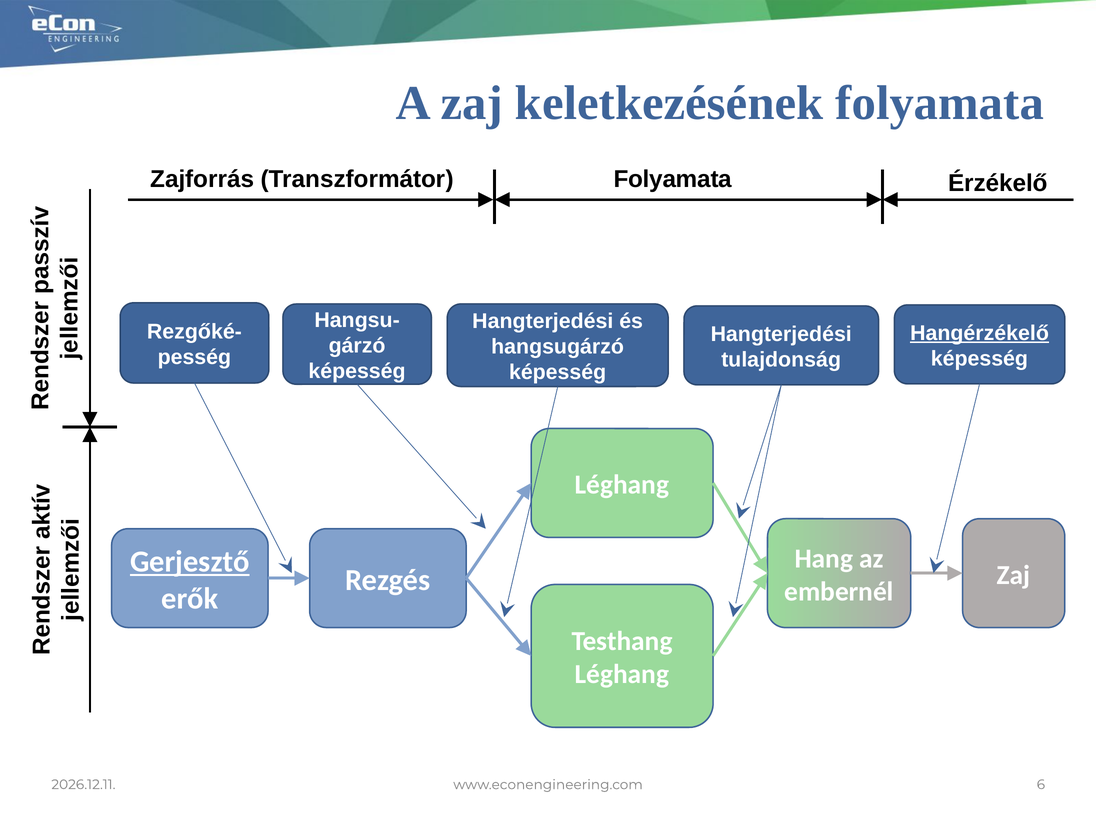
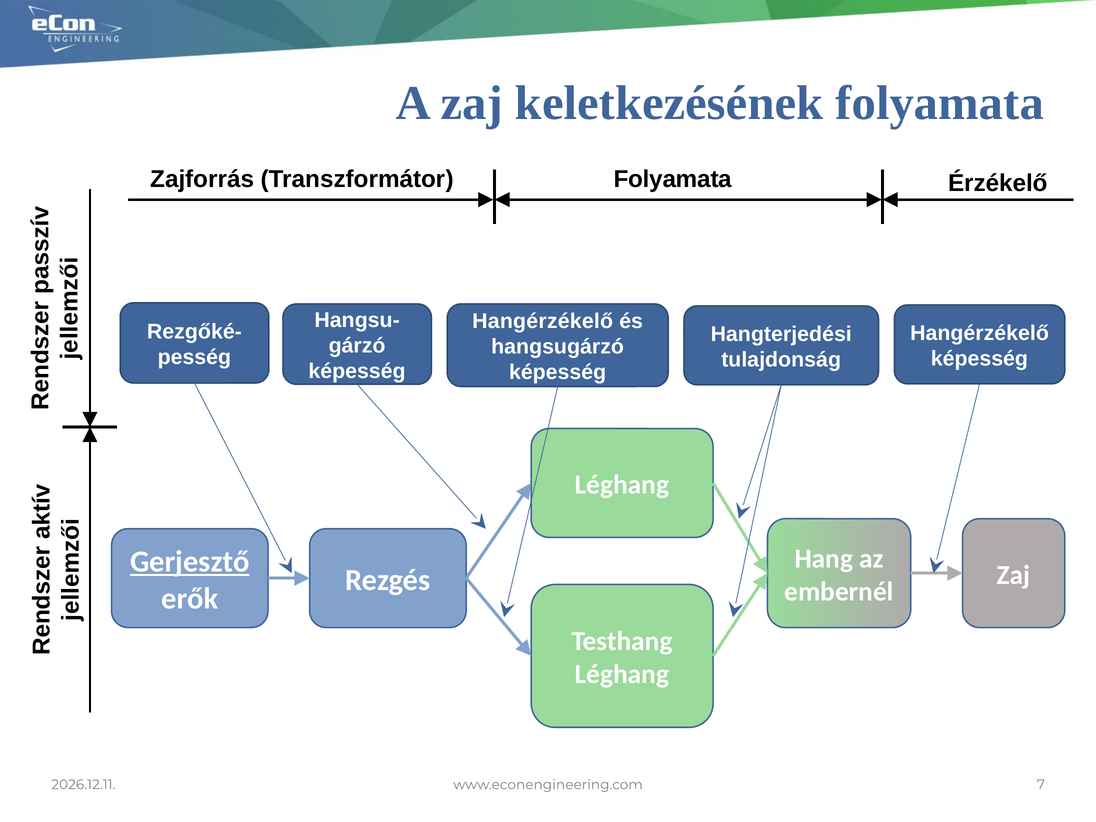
Hangterjedési: Hangterjedési -> Hangérzékelő (543, 321)
Hangérzékelő underline: present -> none (980, 333)
6: 6 -> 7 (1041, 785)
